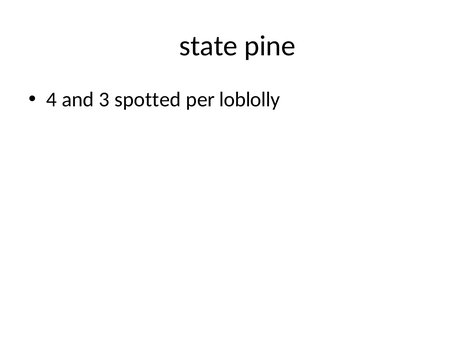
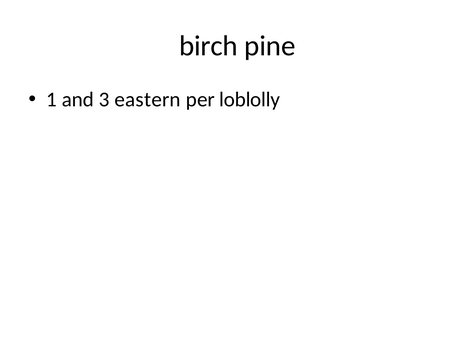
state: state -> birch (208, 46)
4: 4 -> 1 (52, 100)
spotted: spotted -> eastern (148, 100)
